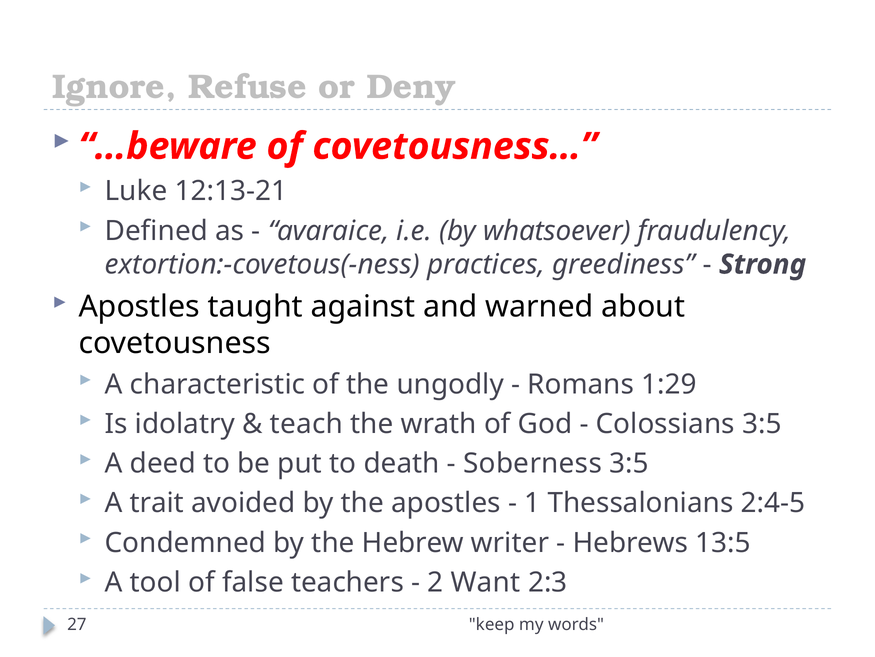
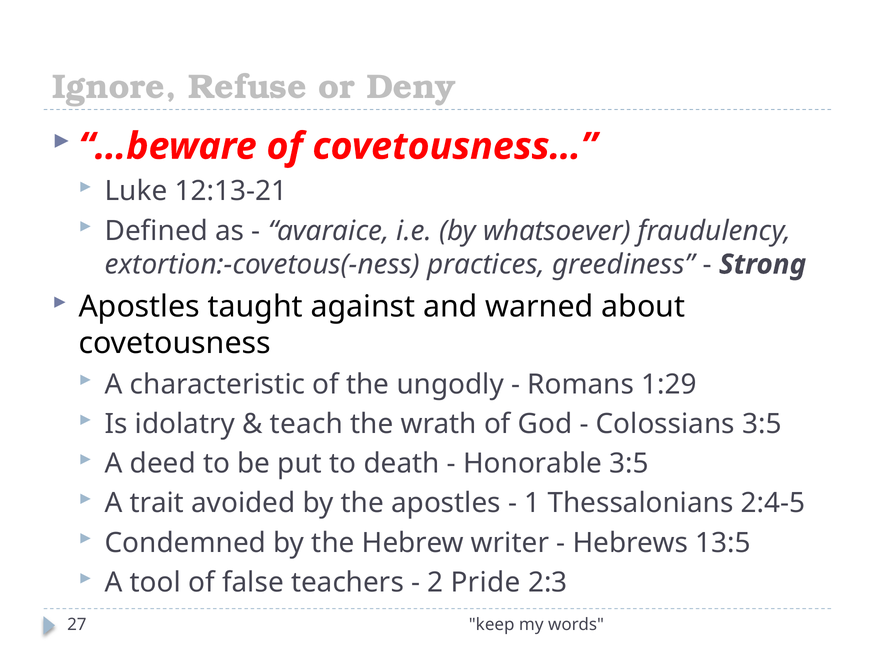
Soberness: Soberness -> Honorable (533, 463)
Want: Want -> Pride (486, 582)
